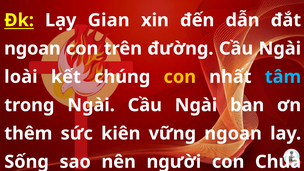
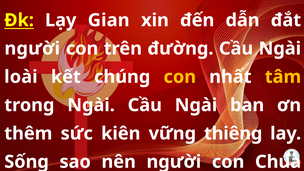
ngoan: ngoan -> người (32, 49)
tâm colour: light blue -> yellow (283, 77)
vững ngoan: ngoan -> thiêng (233, 133)
